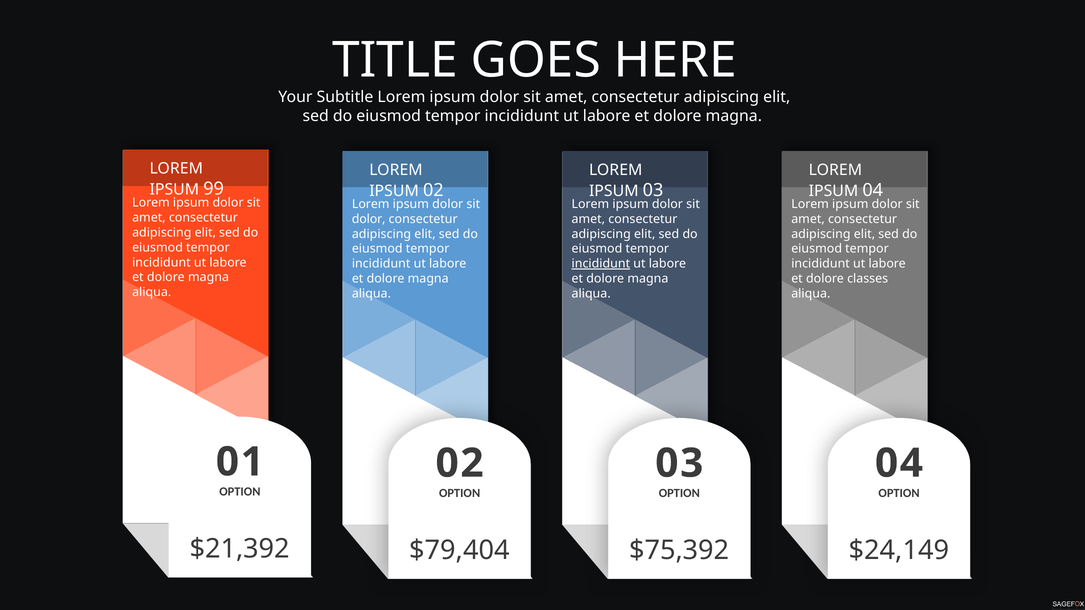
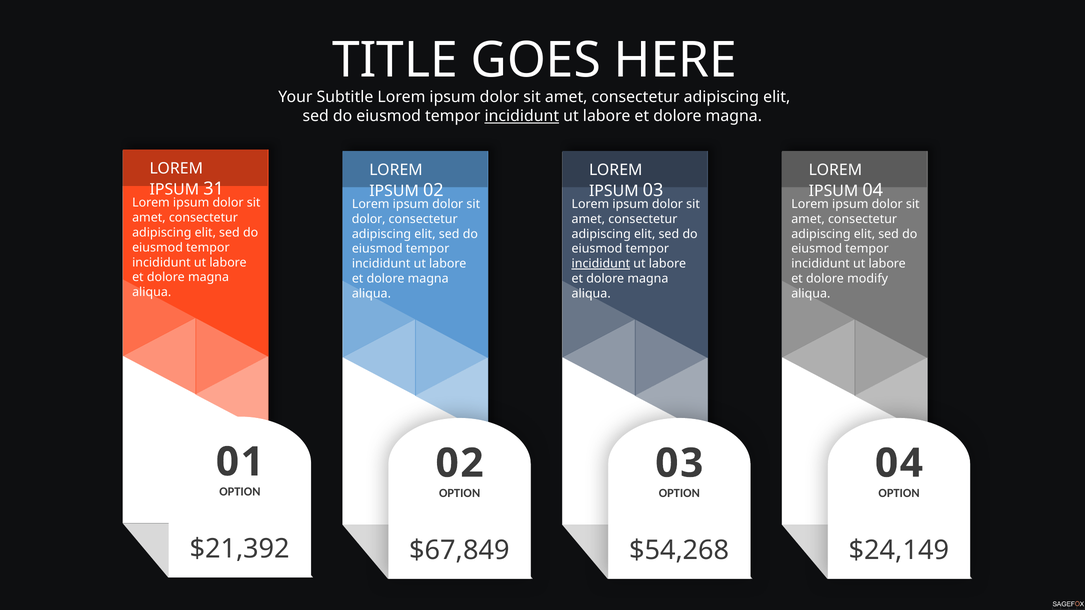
incididunt underline: none -> present (522, 116)
99: 99 -> 31 (214, 189)
classes: classes -> modify (868, 279)
$79,404: $79,404 -> $67,849 (460, 551)
$75,392: $75,392 -> $54,268 (679, 551)
